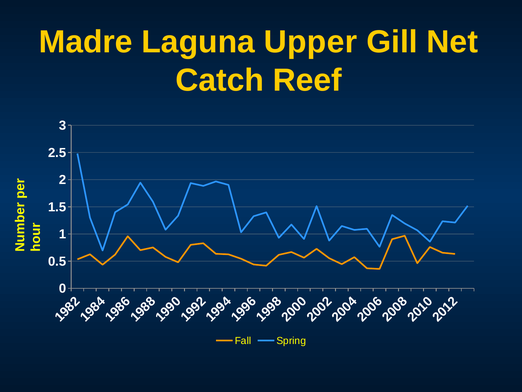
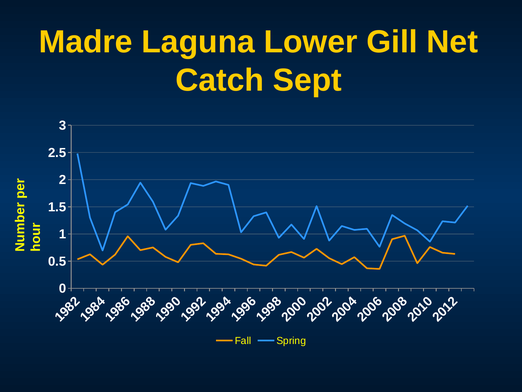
Upper: Upper -> Lower (311, 42)
Reef: Reef -> Sept (307, 80)
